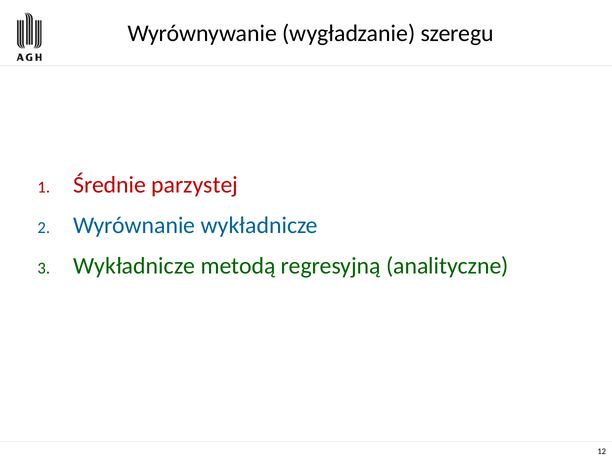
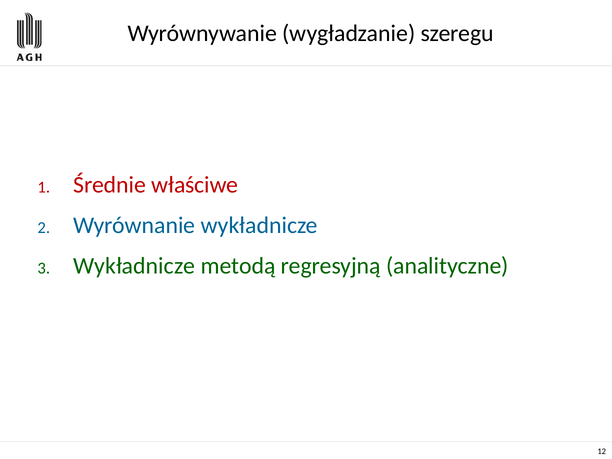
parzystej: parzystej -> właściwe (195, 185)
